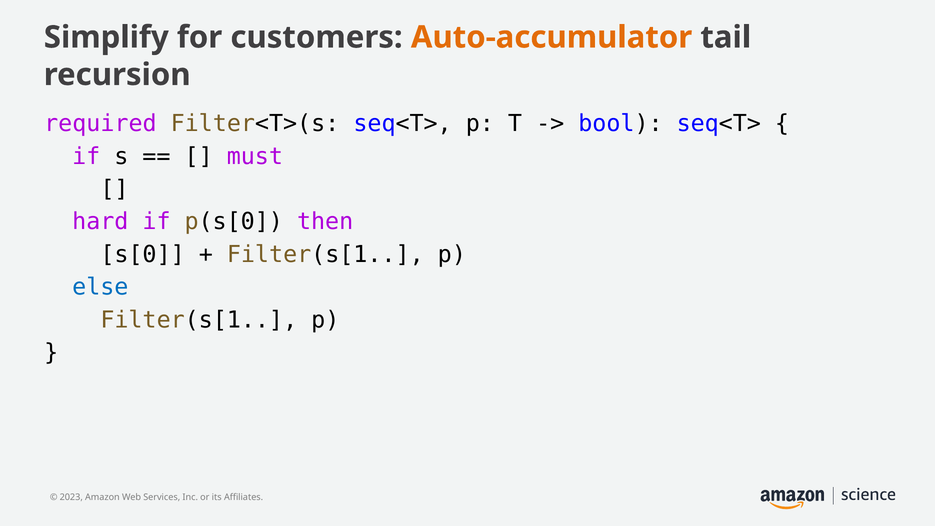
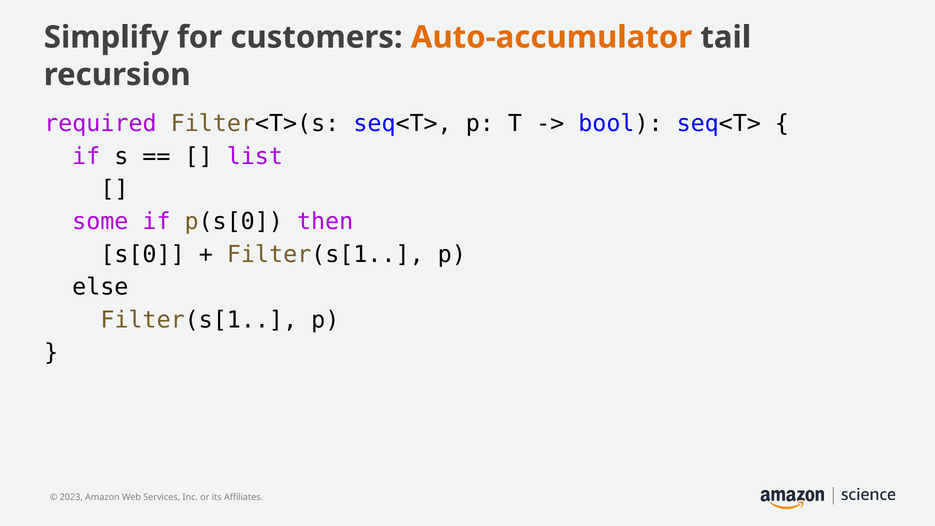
must: must -> list (255, 156)
hard: hard -> some (100, 222)
else colour: blue -> black (100, 287)
